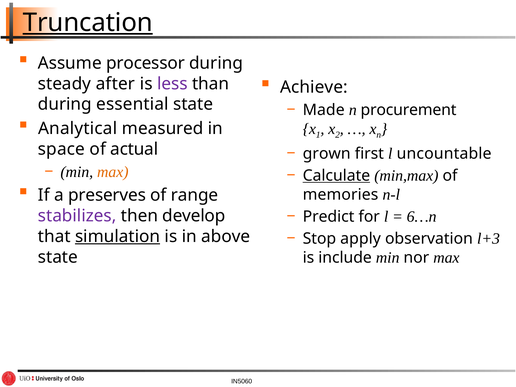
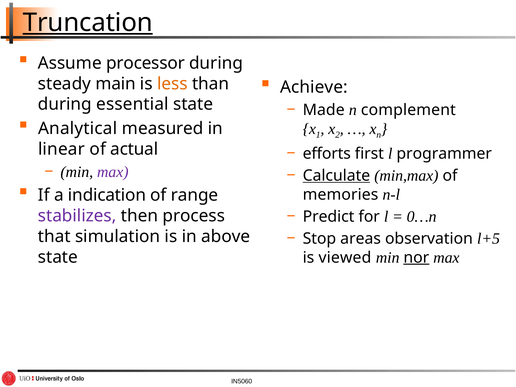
after: after -> main (116, 84)
less colour: purple -> orange (172, 84)
procurement: procurement -> complement (408, 110)
space: space -> linear (61, 149)
grown: grown -> efforts (327, 153)
uncountable: uncountable -> programmer (444, 153)
max colour: orange -> purple (113, 172)
preserves: preserves -> indication (107, 195)
develop: develop -> process (194, 216)
6…n: 6…n -> 0…n (422, 217)
simulation underline: present -> none (118, 236)
apply: apply -> areas (361, 239)
l+3: l+3 -> l+5 (488, 239)
include: include -> viewed (345, 258)
nor underline: none -> present (416, 258)
